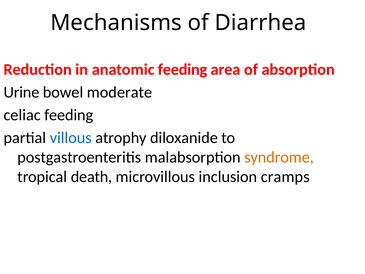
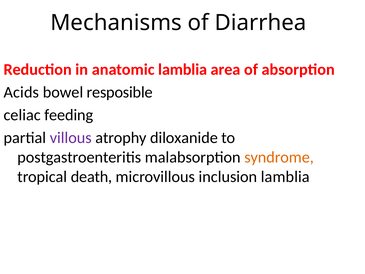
anatomic feeding: feeding -> lamblia (183, 70)
Urine: Urine -> Acids (21, 92)
moderate: moderate -> resposible (120, 92)
villous colour: blue -> purple (71, 138)
inclusion cramps: cramps -> lamblia (285, 177)
